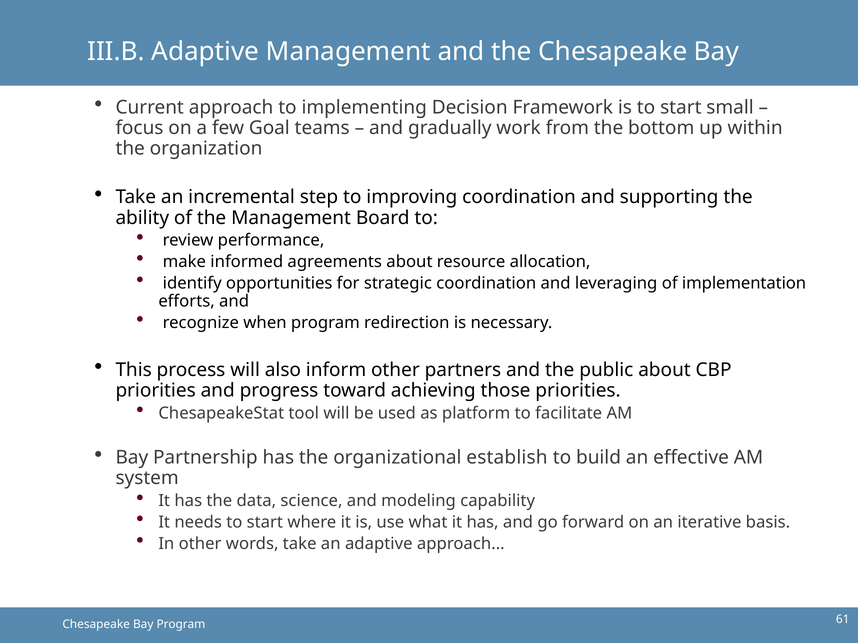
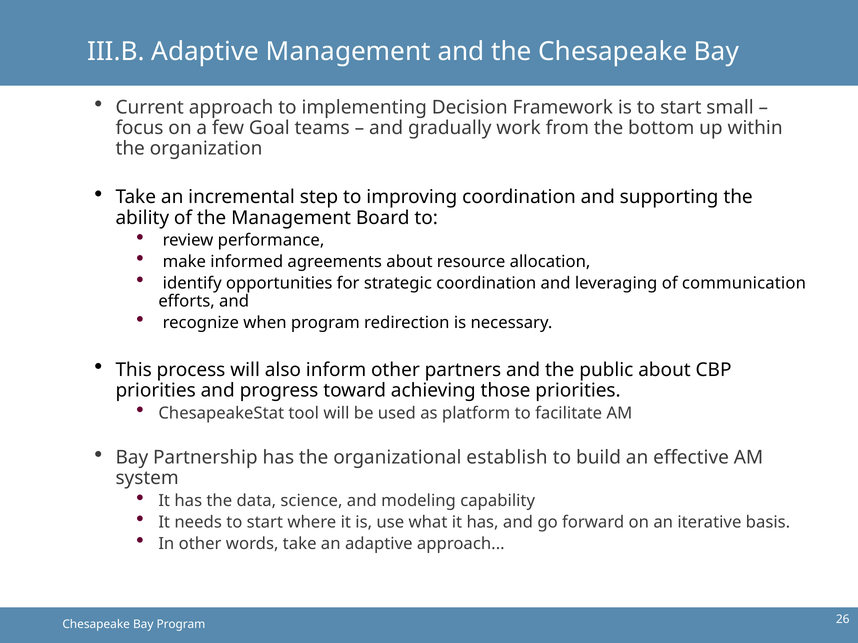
implementation: implementation -> communication (744, 283)
61: 61 -> 26 (843, 620)
